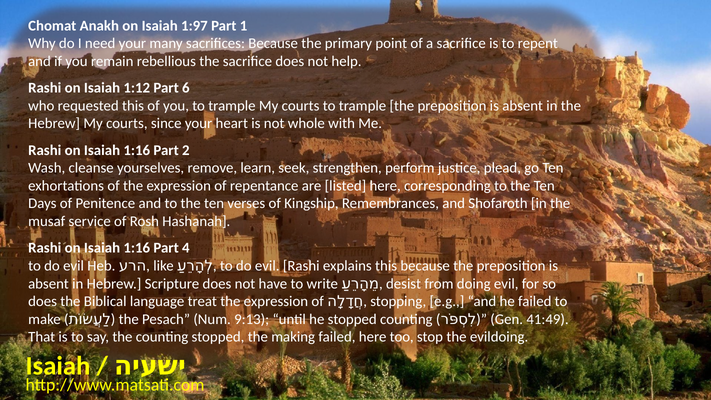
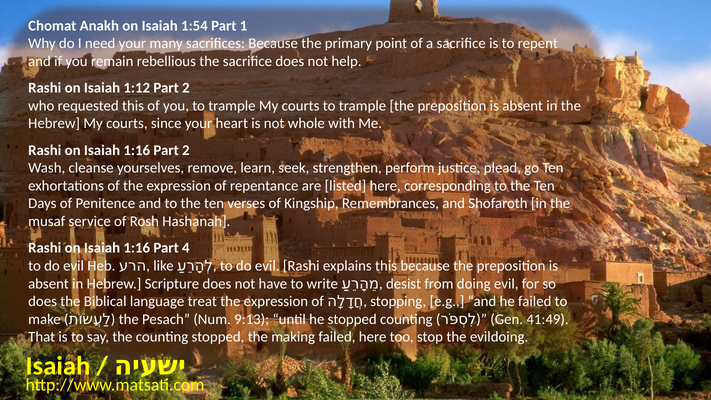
1:97: 1:97 -> 1:54 (194, 26)
1:12 Part 6: 6 -> 2 (186, 88)
